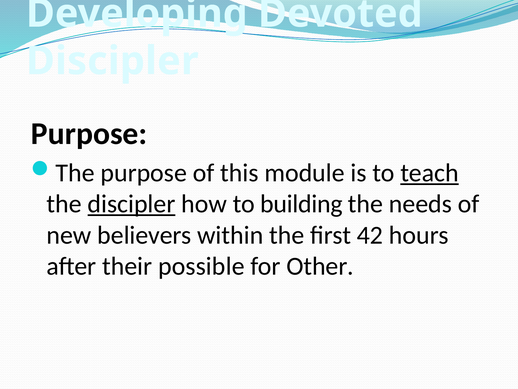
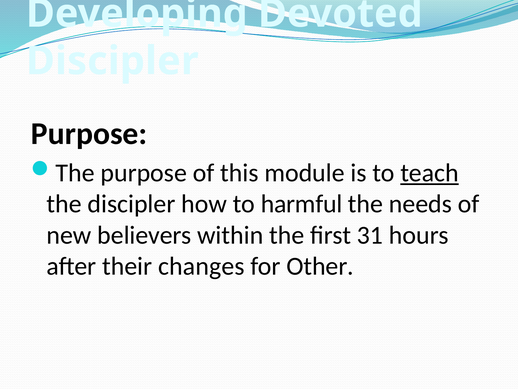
discipler underline: present -> none (131, 204)
building: building -> harmful (302, 204)
42: 42 -> 31 (370, 235)
possible: possible -> changes (201, 266)
